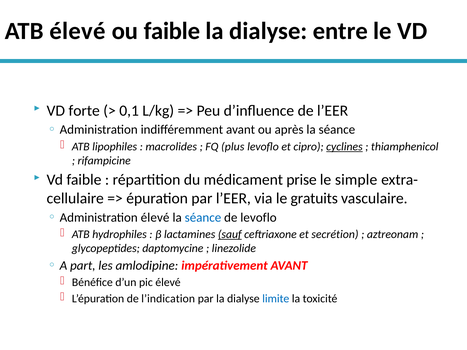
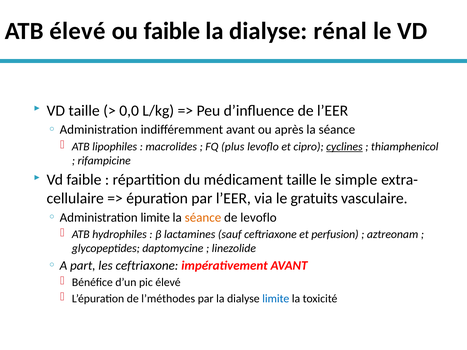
entre: entre -> rénal (340, 31)
VD forte: forte -> taille (84, 111)
0,1: 0,1 -> 0,0 (129, 111)
médicament prise: prise -> taille (302, 180)
Administration élevé: élevé -> limite (155, 218)
séance colour: blue -> orange (203, 218)
sauf underline: present -> none (230, 235)
secrétion: secrétion -> perfusion (335, 235)
les amlodipine: amlodipine -> ceftriaxone (147, 266)
l’indication: l’indication -> l’méthodes (168, 299)
